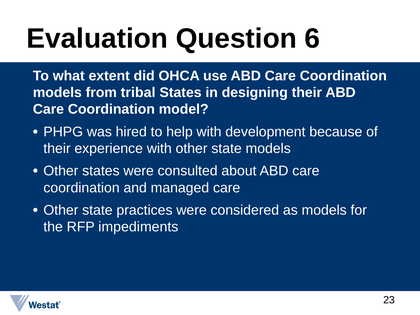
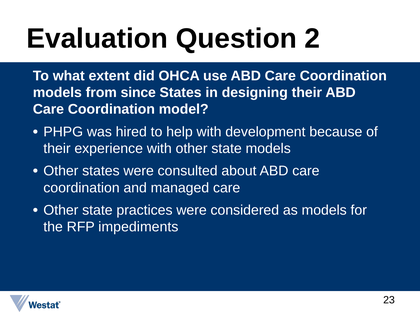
6: 6 -> 2 (312, 39)
tribal: tribal -> since (138, 93)
